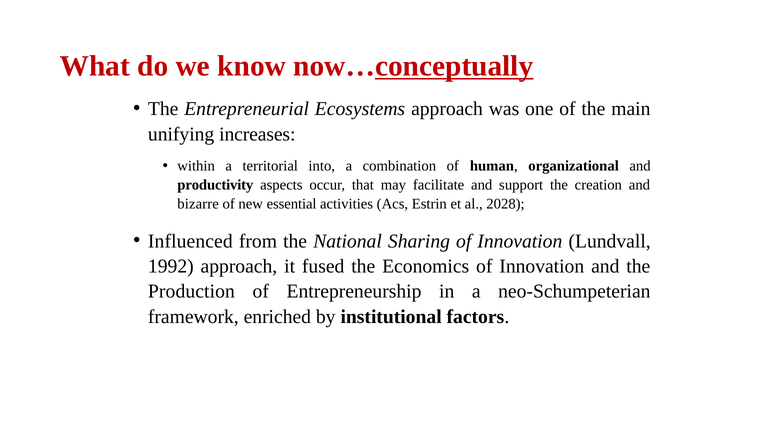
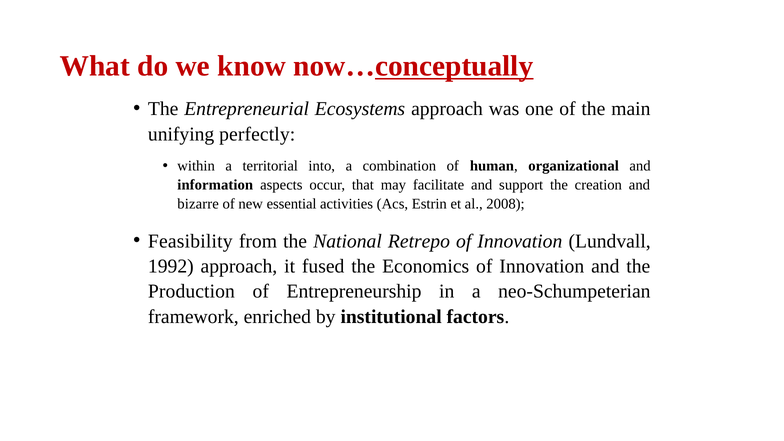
increases: increases -> perfectly (257, 134)
productivity: productivity -> information (215, 185)
2028: 2028 -> 2008 (506, 204)
Influenced: Influenced -> Feasibility (190, 241)
Sharing: Sharing -> Retrepo (419, 241)
